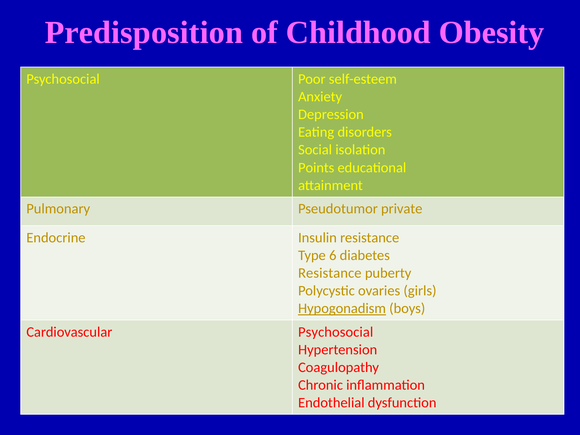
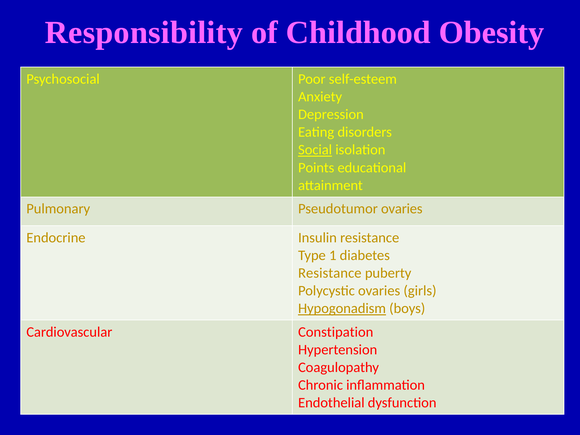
Predisposition: Predisposition -> Responsibility (144, 32)
Social underline: none -> present (315, 150)
Pseudotumor private: private -> ovaries (402, 209)
6: 6 -> 1 (333, 255)
Cardiovascular Psychosocial: Psychosocial -> Constipation (336, 332)
